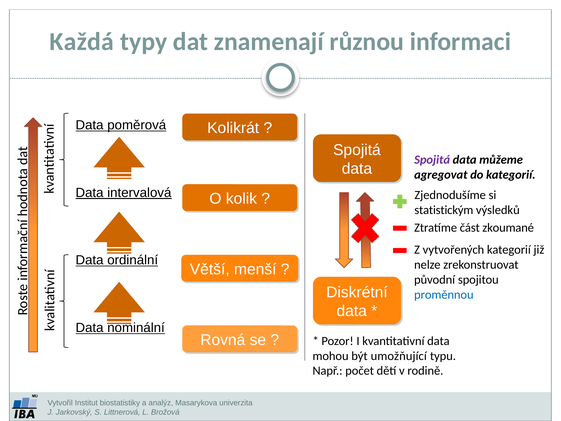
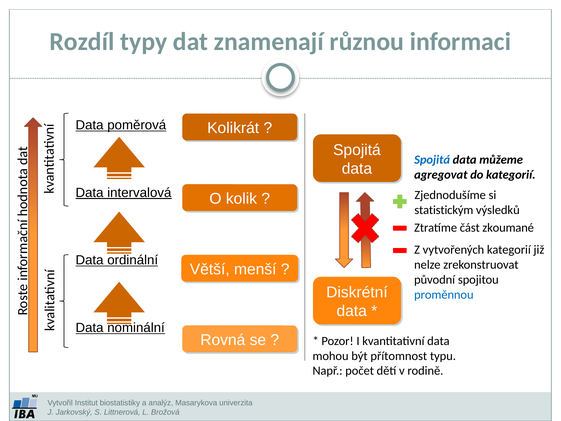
Každá: Každá -> Rozdíl (82, 42)
Spojitá colour: purple -> blue (432, 160)
umožňující: umožňující -> přítomnost (399, 356)
